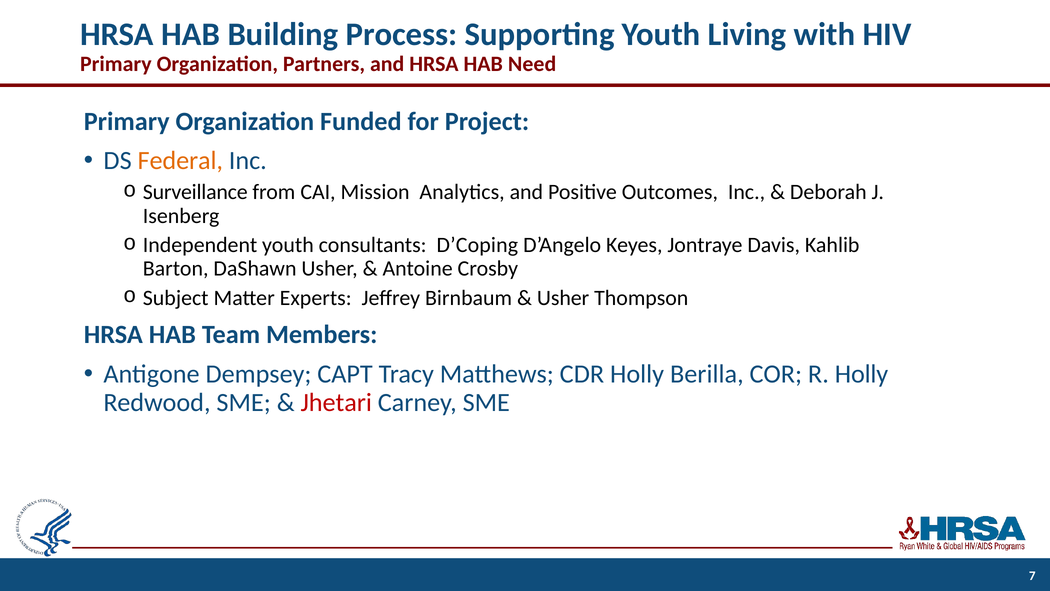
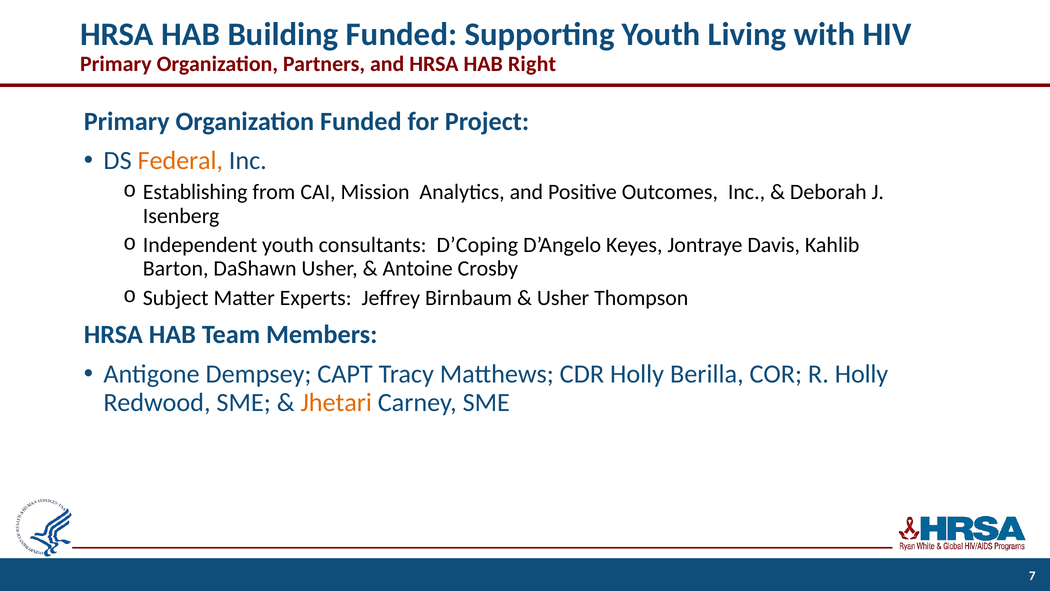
Building Process: Process -> Funded (402, 34)
Need: Need -> Right (532, 64)
Surveillance: Surveillance -> Establishing (195, 192)
Jhetari colour: red -> orange (336, 402)
